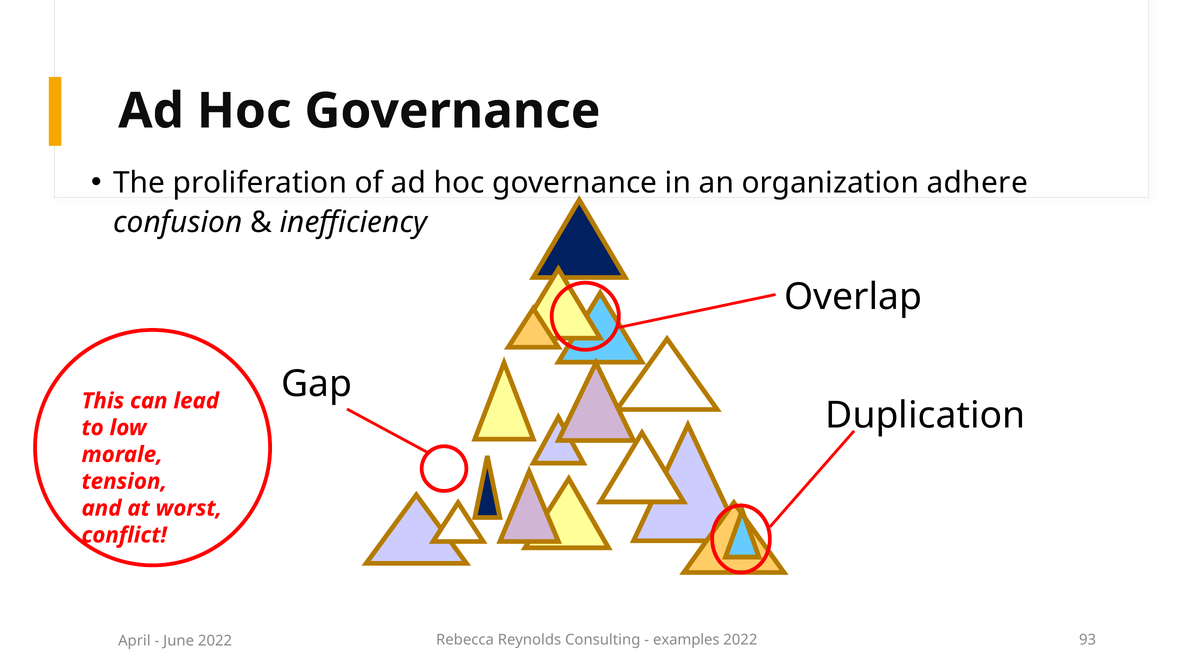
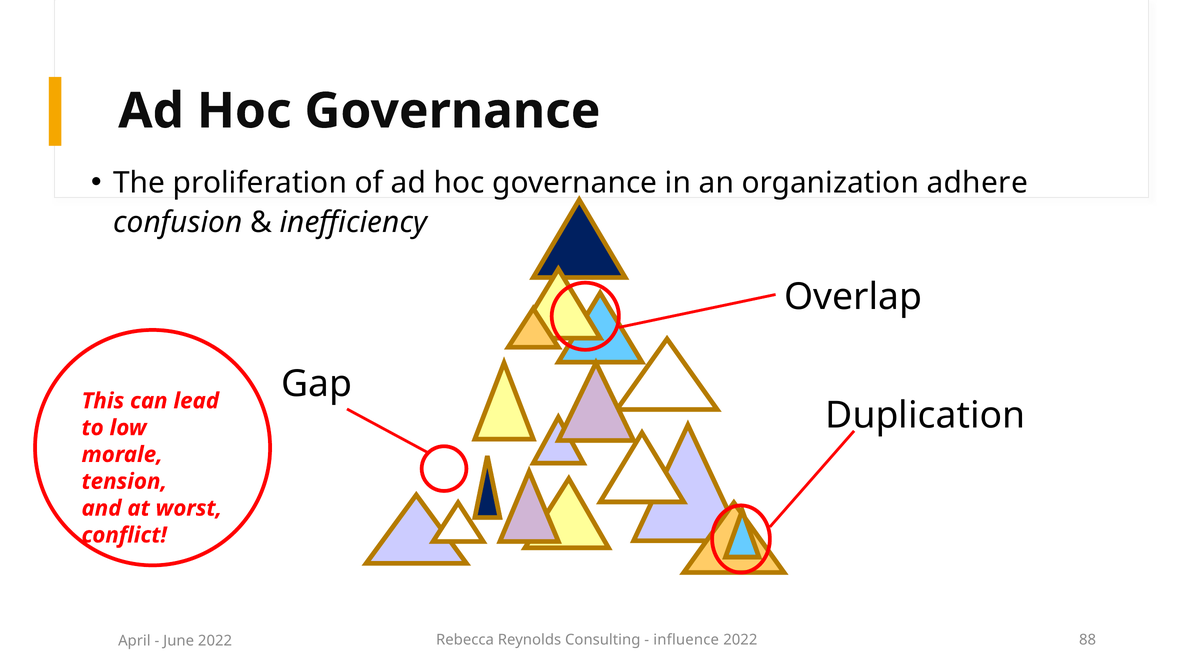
examples: examples -> influence (686, 640)
93: 93 -> 88 (1088, 640)
